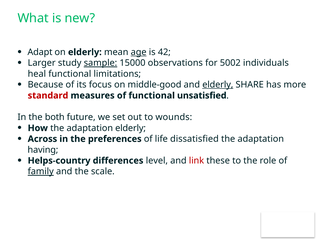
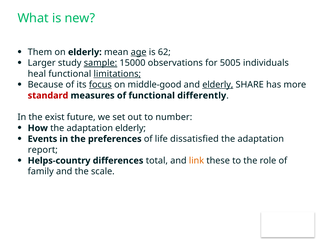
Adapt: Adapt -> Them (40, 52)
42: 42 -> 62 (164, 52)
5002: 5002 -> 5005 (230, 63)
limitations underline: none -> present (117, 74)
focus underline: none -> present (100, 85)
unsatisfied: unsatisfied -> differently (202, 96)
both: both -> exist (55, 117)
wounds: wounds -> number (174, 117)
Across: Across -> Events (42, 139)
having: having -> report (43, 150)
level: level -> total (157, 161)
link colour: red -> orange (196, 161)
family underline: present -> none (41, 172)
